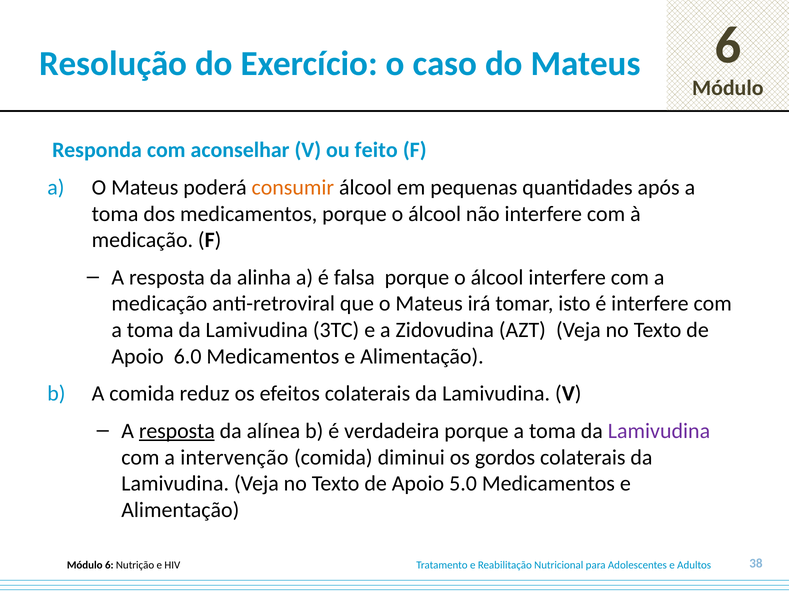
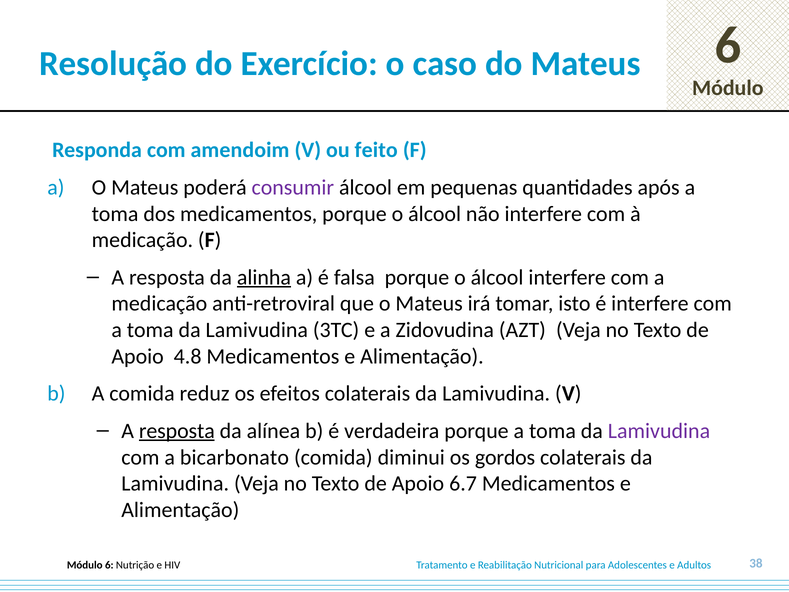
aconselhar: aconselhar -> amendoim (240, 150)
consumir colour: orange -> purple (293, 187)
alinha underline: none -> present (264, 277)
6.0: 6.0 -> 4.8 (188, 356)
intervenção: intervenção -> bicarbonato (234, 457)
5.0: 5.0 -> 6.7 (463, 483)
